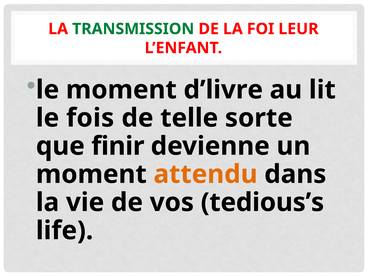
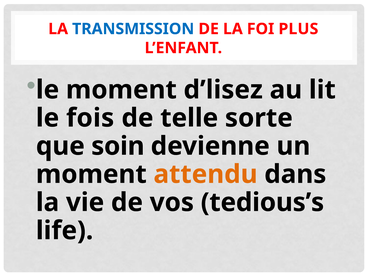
TRANSMISSION colour: green -> blue (133, 29)
LEUR: LEUR -> PLUS (298, 29)
d’livre: d’livre -> d’lisez (223, 90)
finir: finir -> soin (118, 146)
